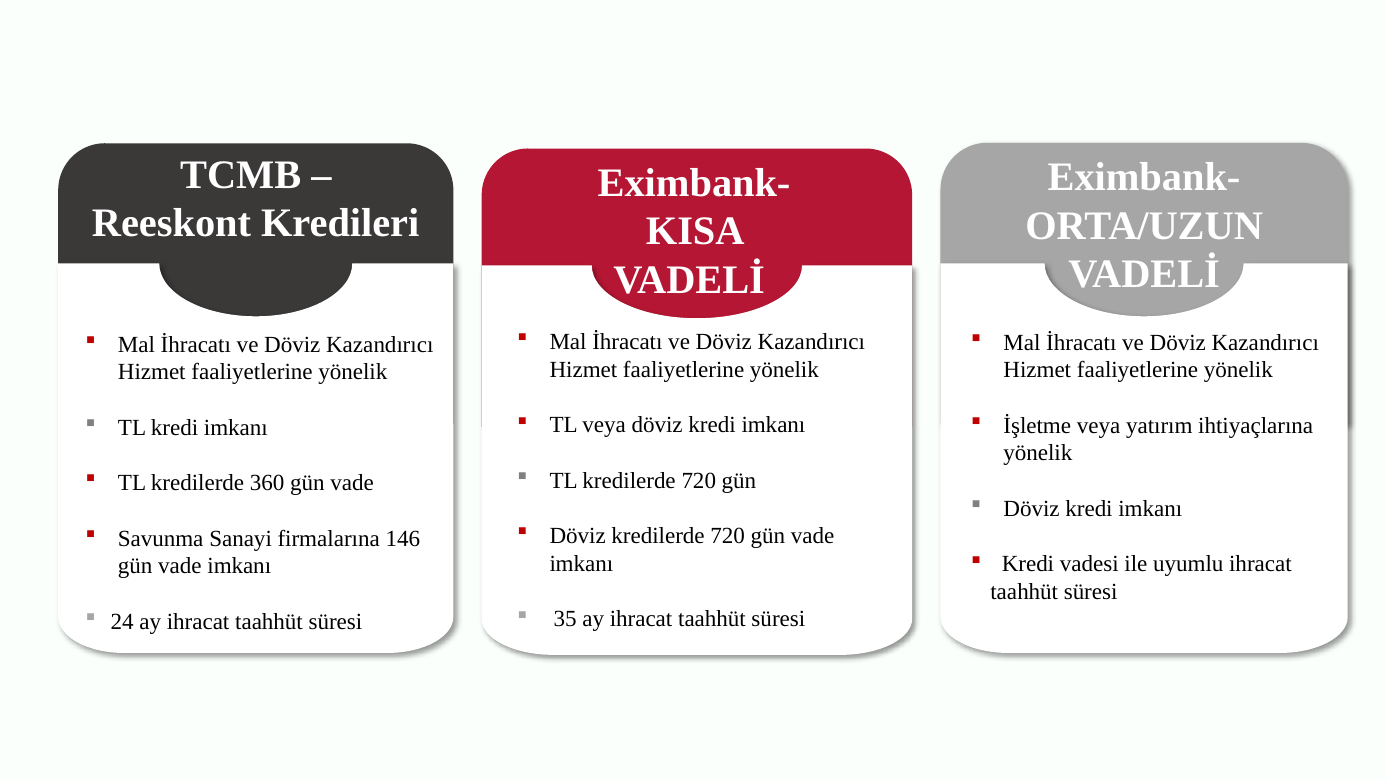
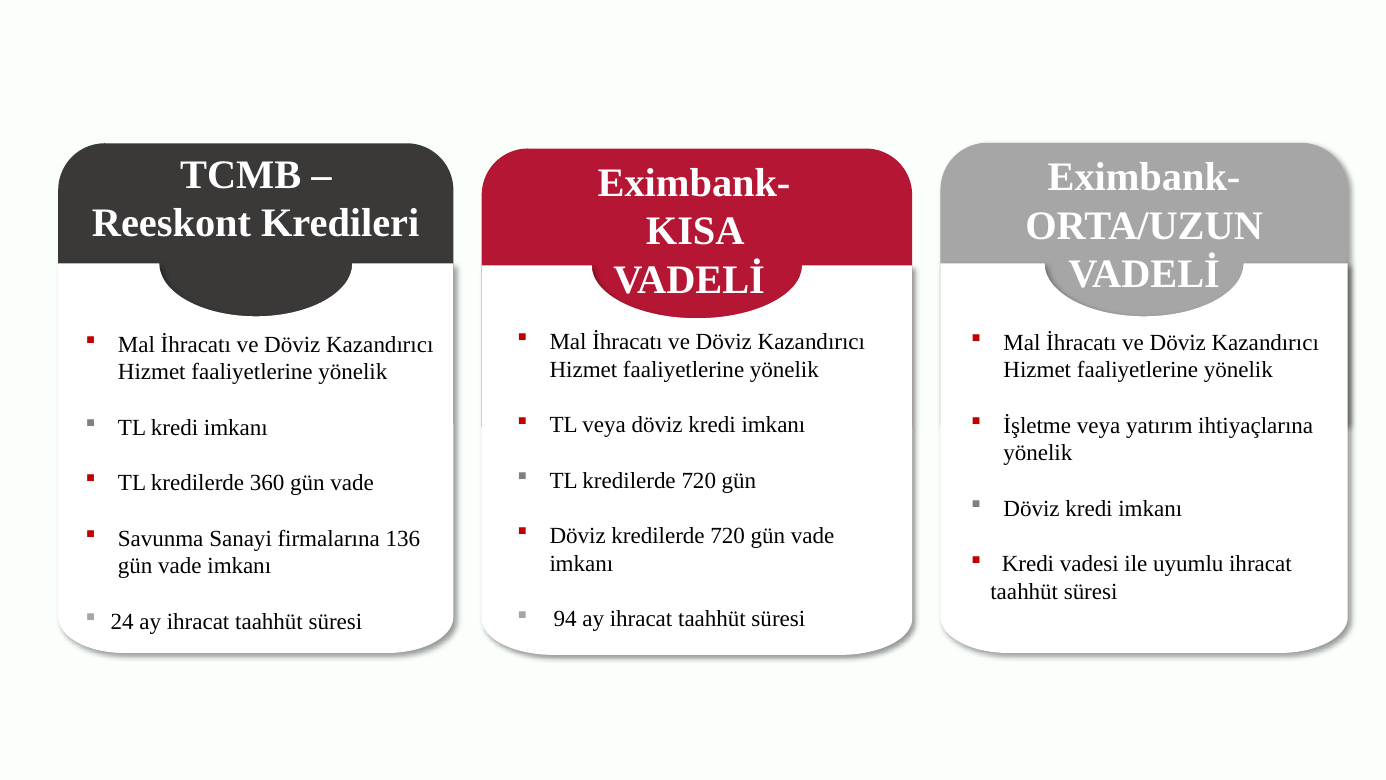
146: 146 -> 136 (403, 538)
35: 35 -> 94 (565, 619)
